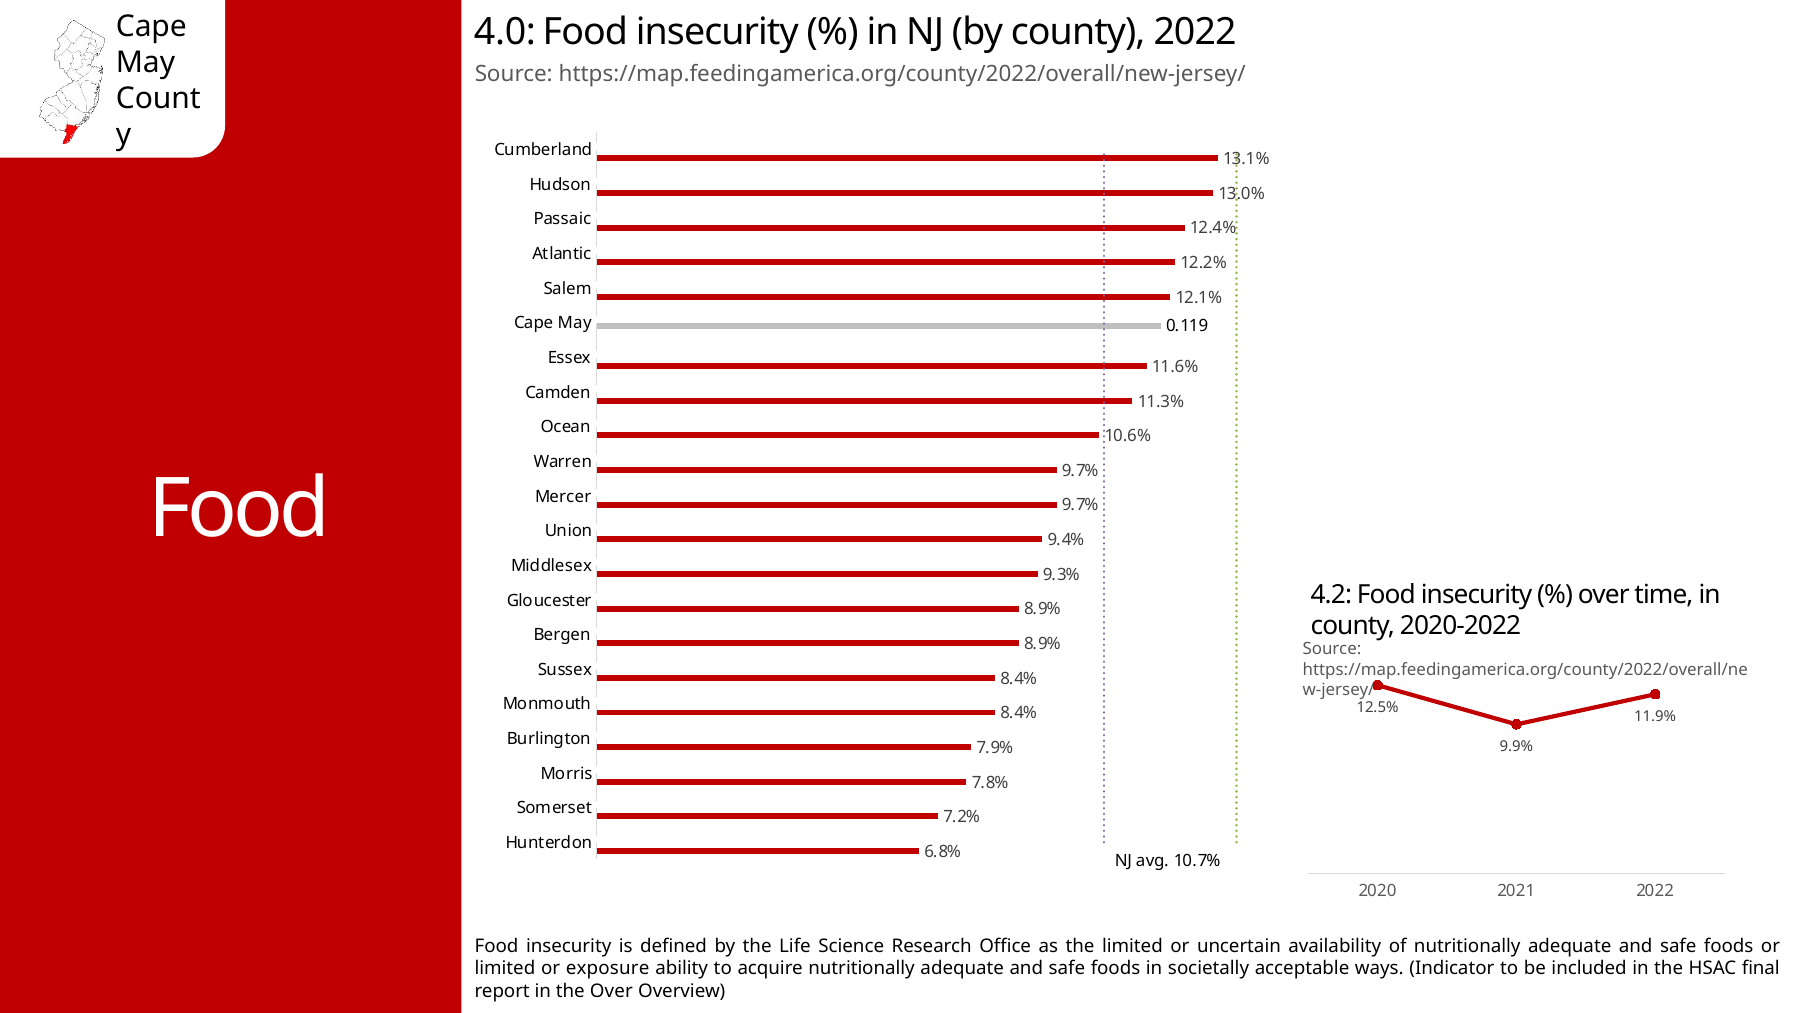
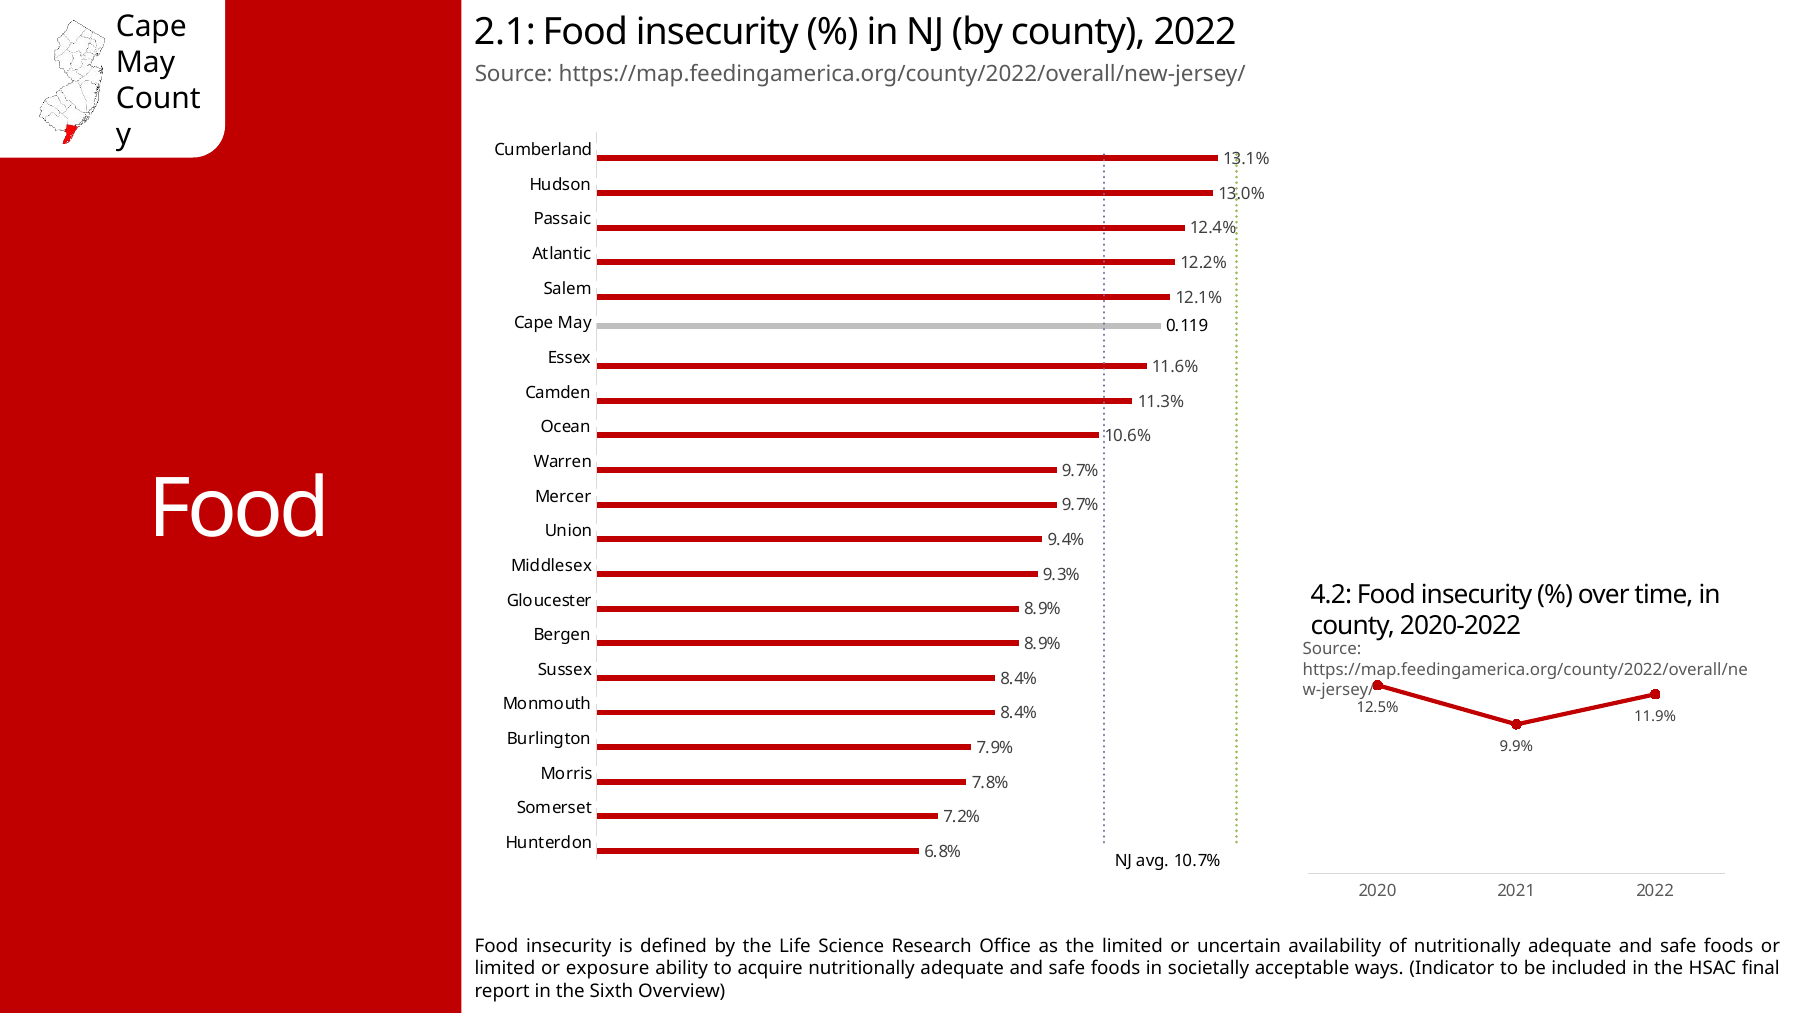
4.0: 4.0 -> 2.1 (505, 32)
the Over: Over -> Sixth (611, 991)
